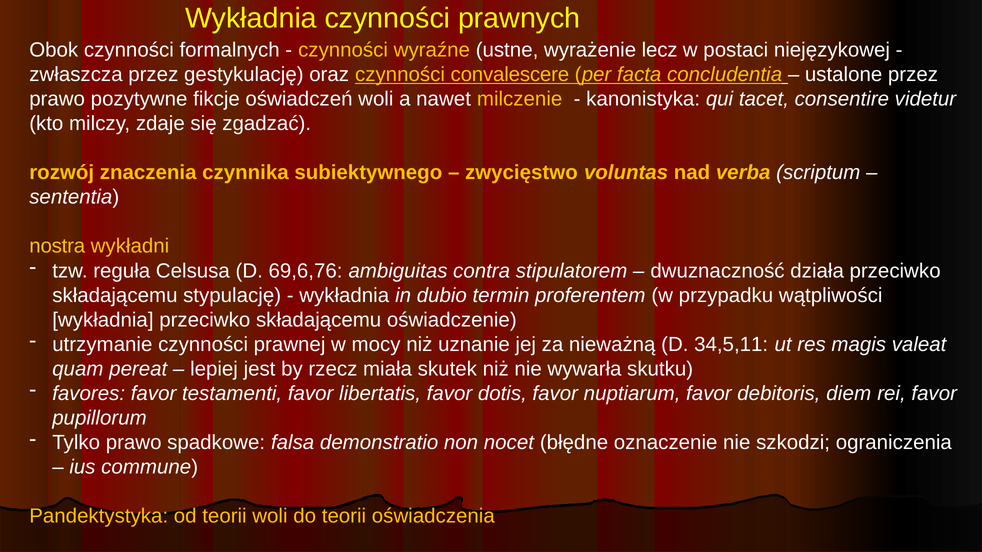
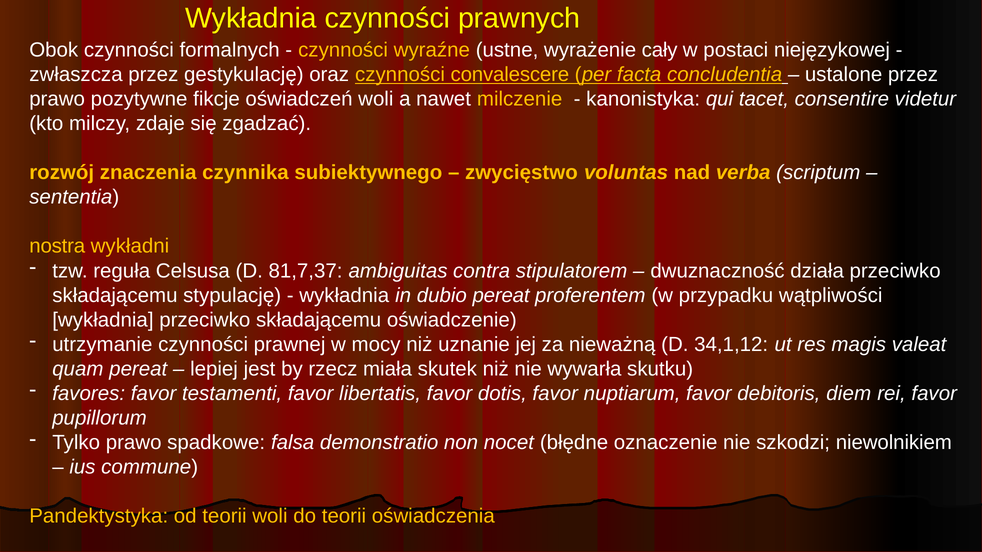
lecz: lecz -> cały (660, 50)
69,6,76: 69,6,76 -> 81,7,37 (305, 271)
dubio termin: termin -> pereat (501, 295)
34,5,11: 34,5,11 -> 34,1,12 (731, 345)
ograniczenia: ograniczenia -> niewolnikiem (894, 443)
